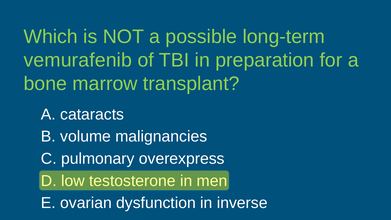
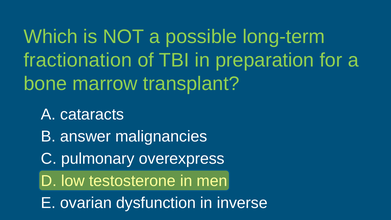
vemurafenib: vemurafenib -> fractionation (78, 60)
volume: volume -> answer (86, 136)
